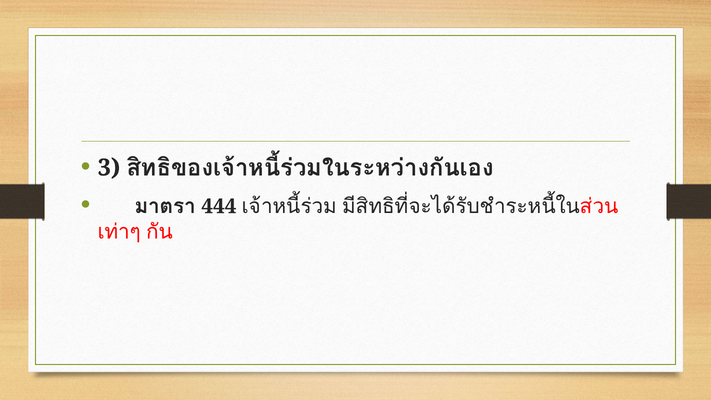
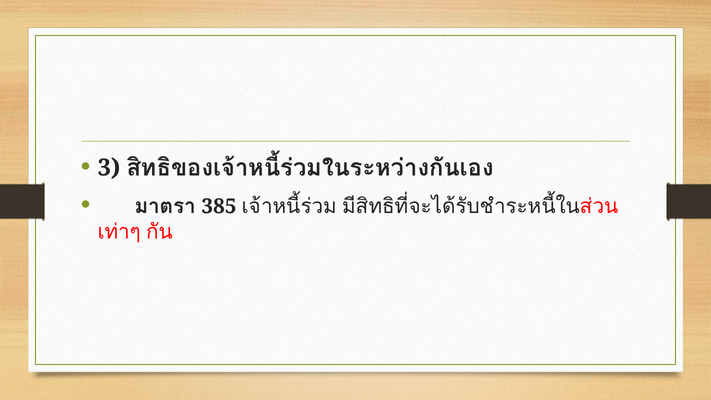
444: 444 -> 385 (219, 206)
